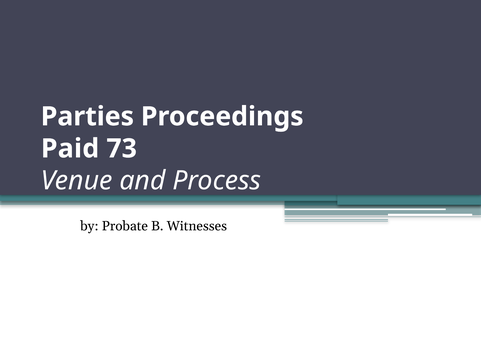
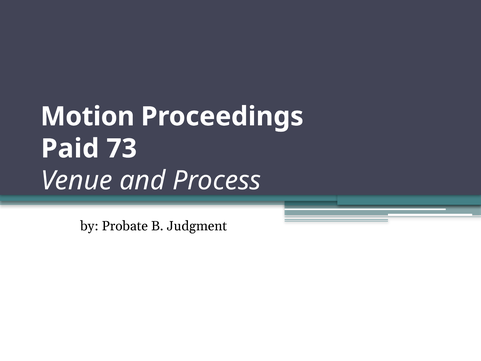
Parties: Parties -> Motion (88, 116)
Witnesses: Witnesses -> Judgment (197, 226)
